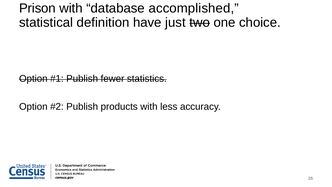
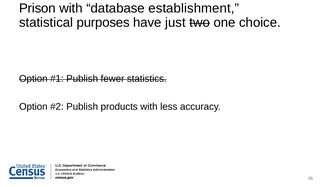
accomplished: accomplished -> establishment (194, 8)
definition: definition -> purposes (103, 22)
